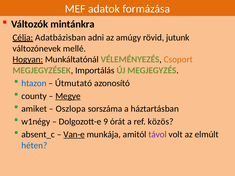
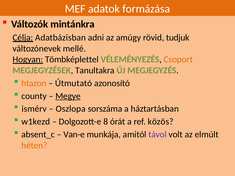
jutunk: jutunk -> tudjuk (178, 38)
Munkáltatónál: Munkáltatónál -> Tömbképlettel (72, 60)
Importálás: Importálás -> Tanultakra (95, 71)
htazon colour: blue -> orange (34, 83)
amiket: amiket -> ismérv (34, 109)
w1négy: w1négy -> w1kezd (36, 122)
9: 9 -> 8 (106, 122)
Van-e underline: present -> none (74, 135)
héten colour: blue -> orange (34, 146)
